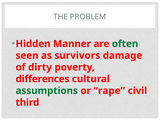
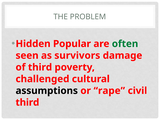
Manner: Manner -> Popular (72, 44)
of dirty: dirty -> third (40, 67)
differences: differences -> challenged (42, 79)
assumptions colour: green -> black (47, 91)
